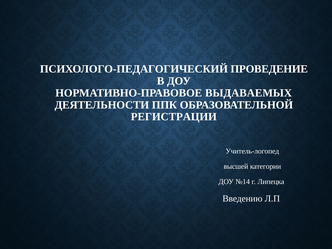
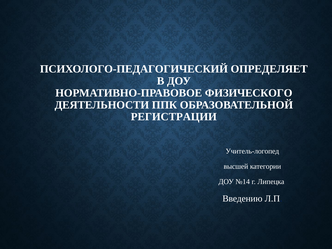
ПРОВЕДЕНИЕ: ПРОВЕДЕНИЕ -> ОПРЕДЕЛЯЕТ (269, 69)
ВЫДАВАЕМЫХ: ВЫДАВАЕМЫХ -> ФИЗИЧЕСКОГО (249, 93)
